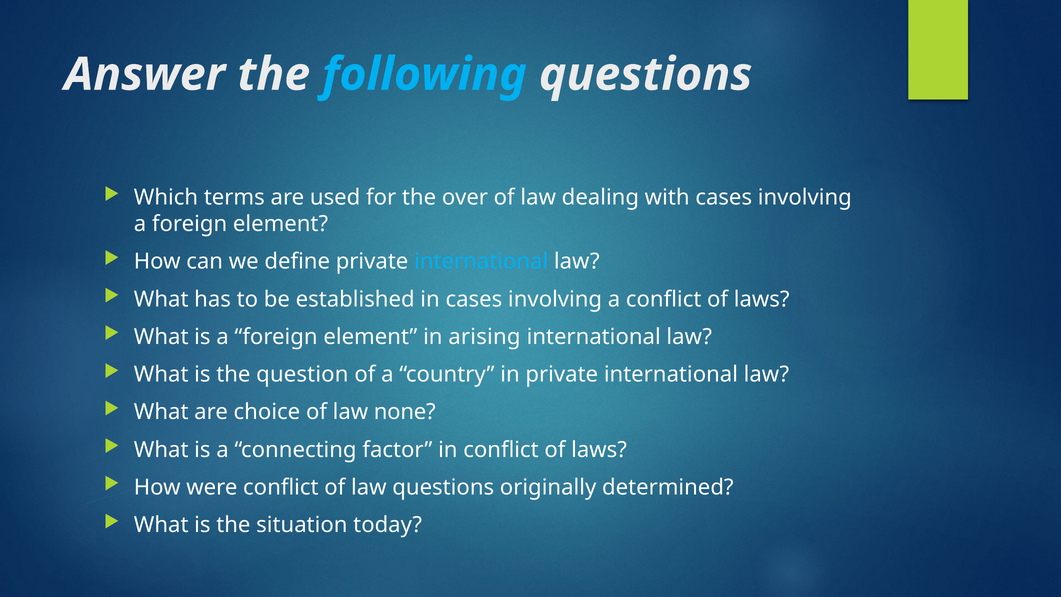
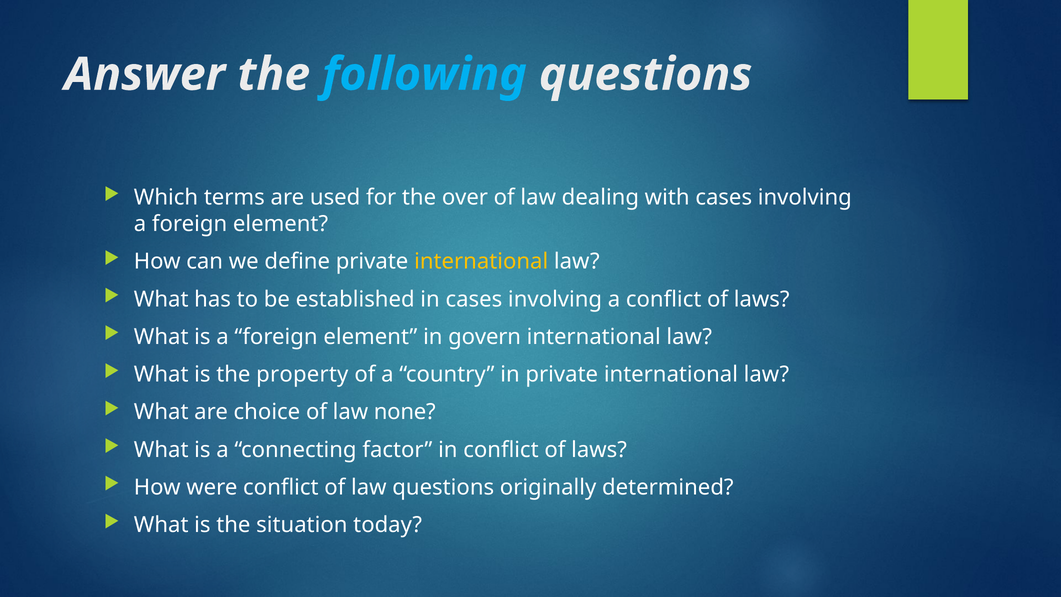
international colour: light blue -> yellow (481, 262)
arising: arising -> govern (485, 337)
question: question -> property (302, 374)
